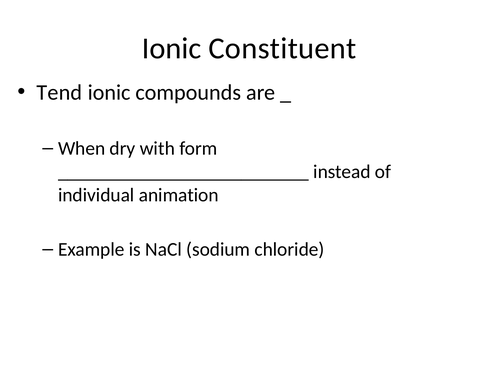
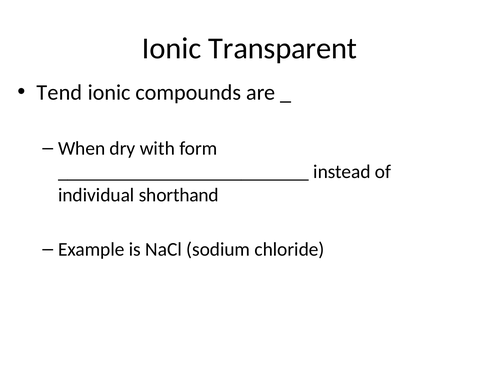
Constituent: Constituent -> Transparent (283, 48)
animation: animation -> shorthand (179, 195)
